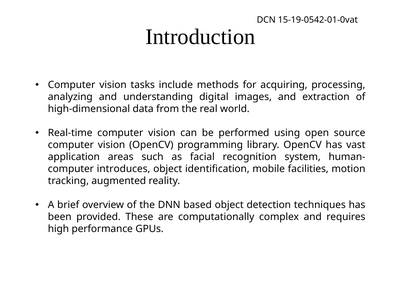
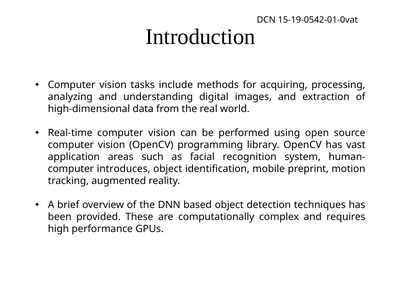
facilities: facilities -> preprint (308, 169)
